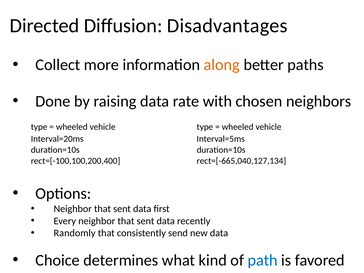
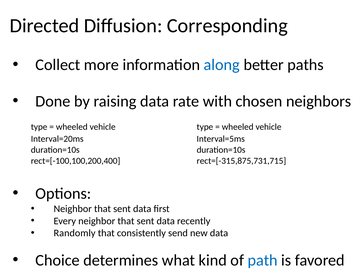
Disadvantages: Disadvantages -> Corresponding (227, 26)
along colour: orange -> blue (222, 65)
rect=[-665,040,127,134: rect=[-665,040,127,134 -> rect=[-315,875,731,715 (241, 161)
